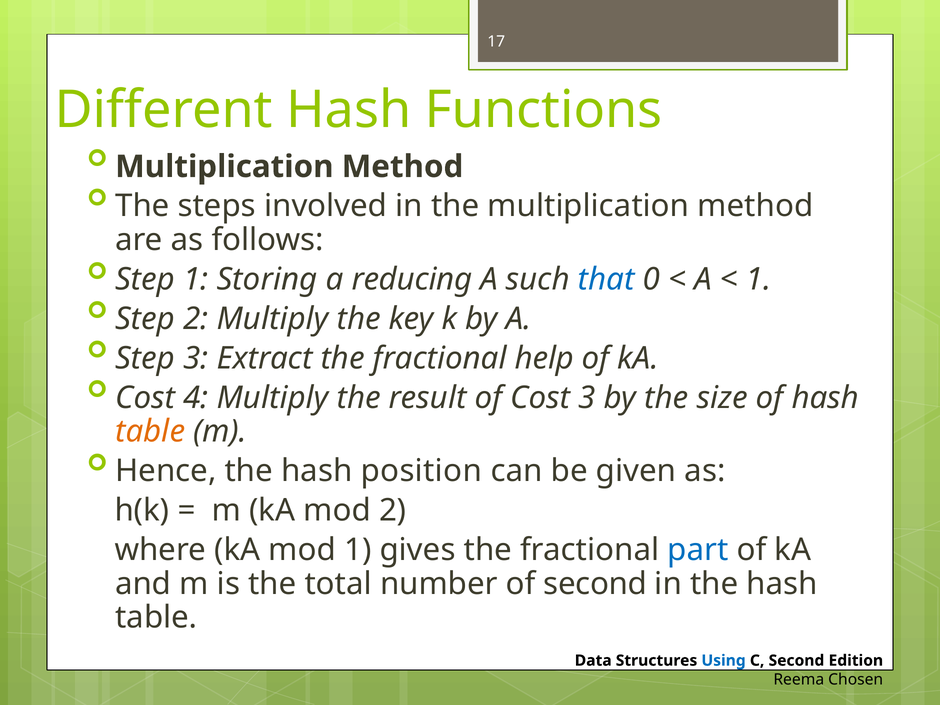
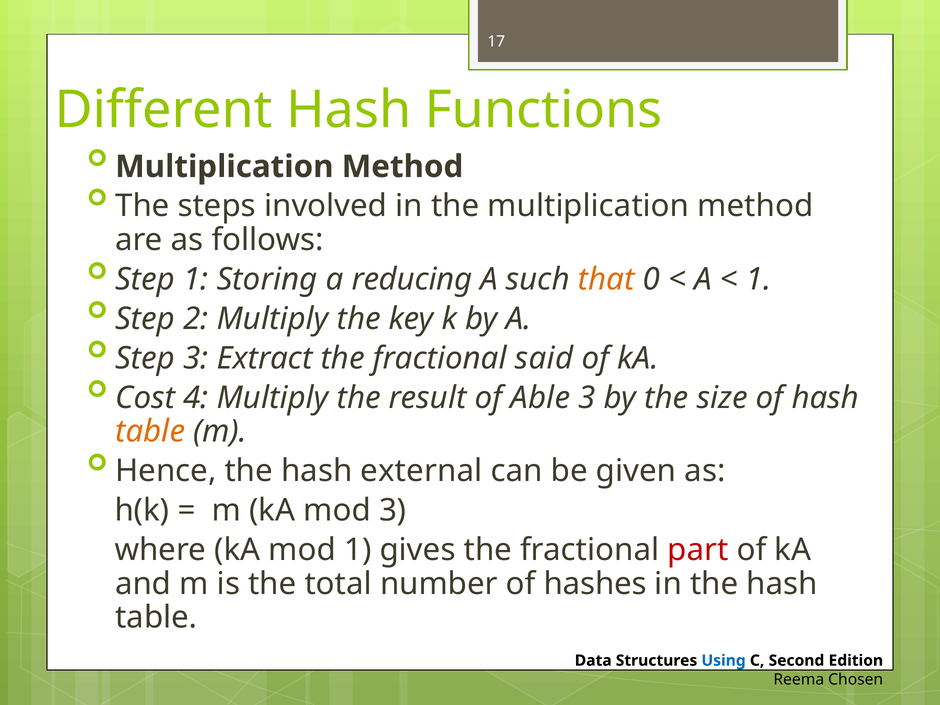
that colour: blue -> orange (606, 279)
help: help -> said (544, 358)
of Cost: Cost -> Able (540, 398)
position: position -> external (421, 471)
mod 2: 2 -> 3 (393, 511)
part colour: blue -> red (698, 550)
of second: second -> hashes (595, 584)
